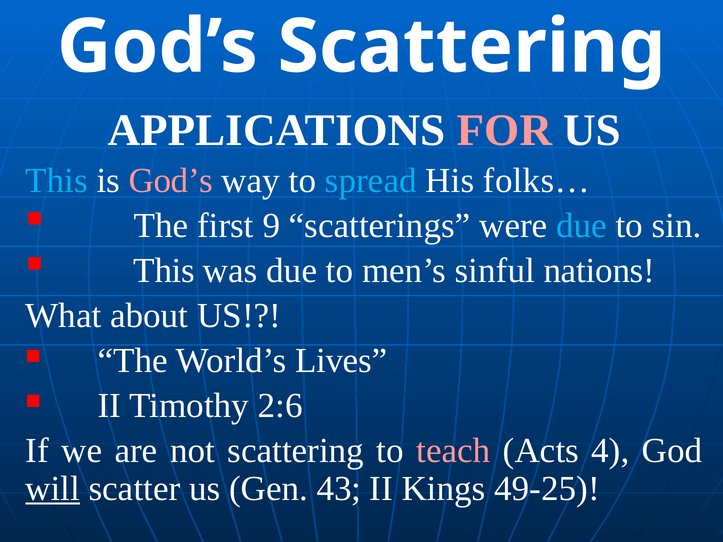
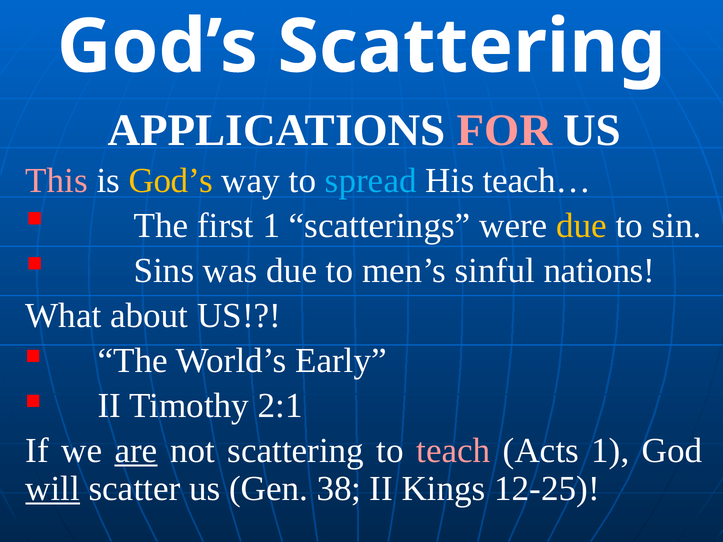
This colour: light blue -> pink (57, 181)
God’s colour: pink -> yellow (171, 181)
folks…: folks… -> teach… (537, 181)
first 9: 9 -> 1 (271, 226)
due colour: light blue -> yellow (582, 226)
This: This -> Sins (164, 271)
Lives: Lives -> Early (341, 361)
2:6: 2:6 -> 2:1 (280, 406)
are underline: none -> present (136, 451)
Acts 4: 4 -> 1 (610, 451)
43: 43 -> 38 (339, 489)
49-25: 49-25 -> 12-25 (547, 489)
